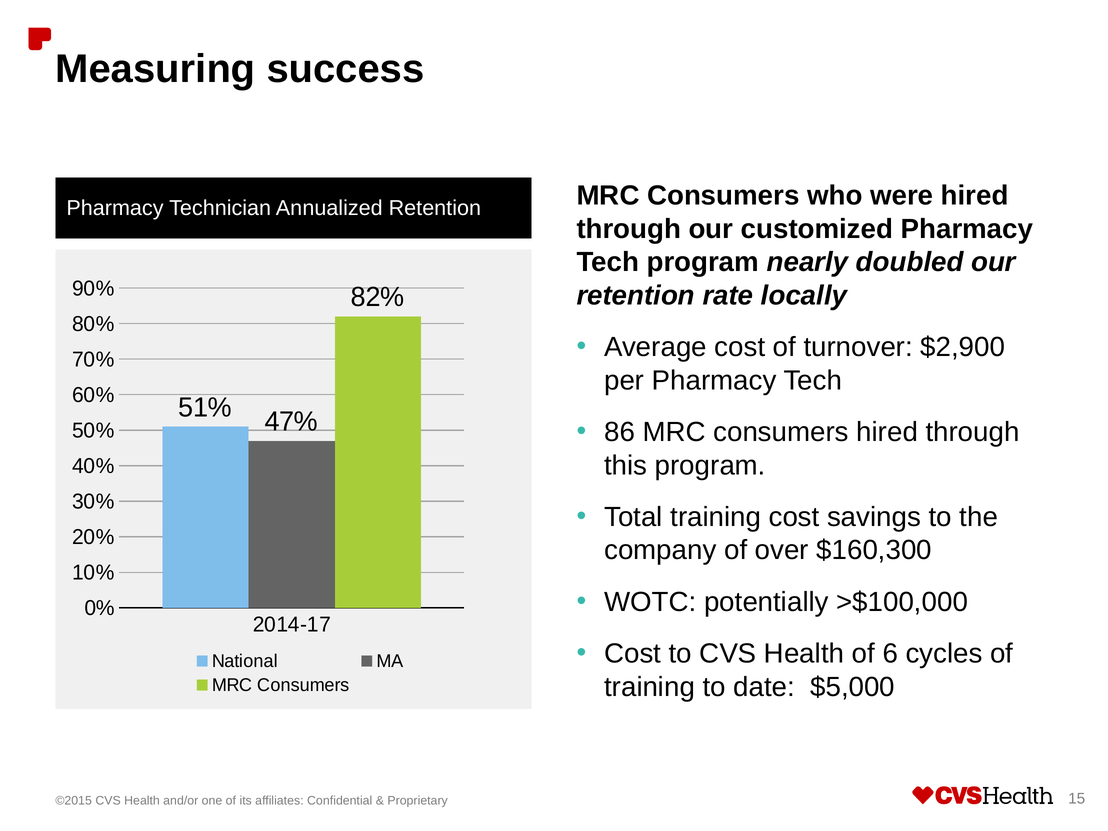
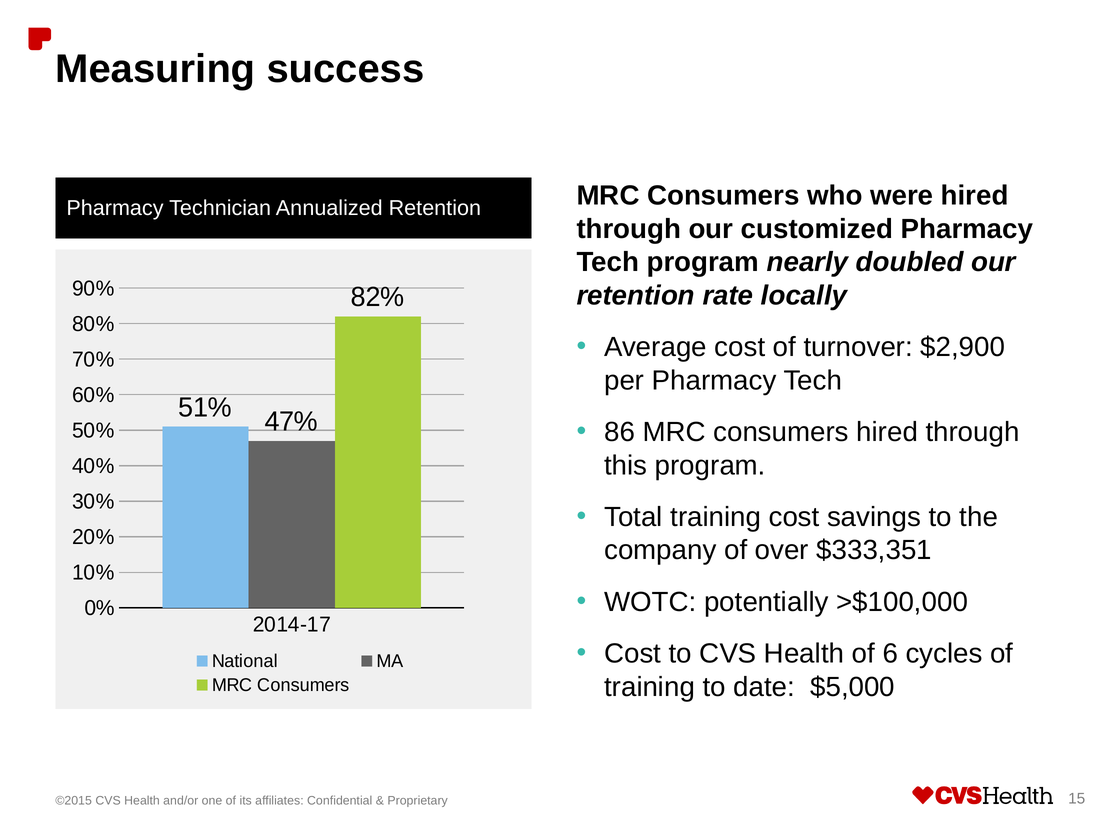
$160,300: $160,300 -> $333,351 (874, 550)
